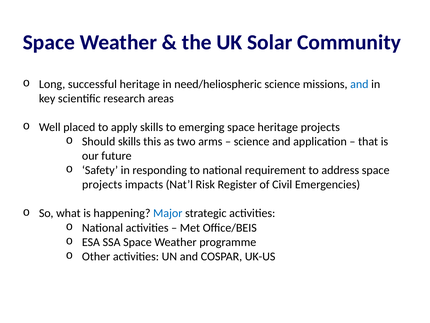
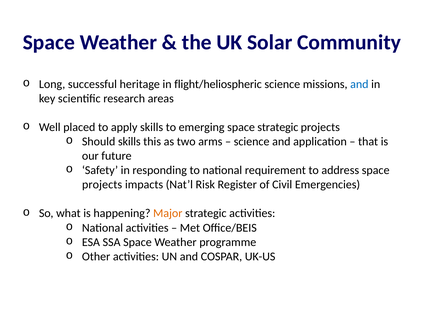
need/heliospheric: need/heliospheric -> flight/heliospheric (218, 84)
space heritage: heritage -> strategic (278, 127)
Major colour: blue -> orange (168, 213)
